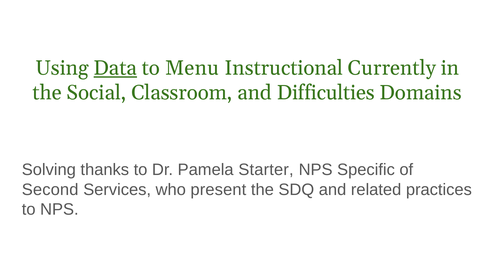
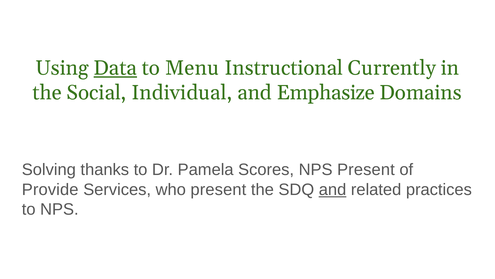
Classroom: Classroom -> Individual (182, 93)
Difficulties: Difficulties -> Emphasize (326, 93)
Starter: Starter -> Scores (266, 169)
NPS Specific: Specific -> Present (366, 169)
Second: Second -> Provide (50, 189)
and underline: none -> present (333, 189)
